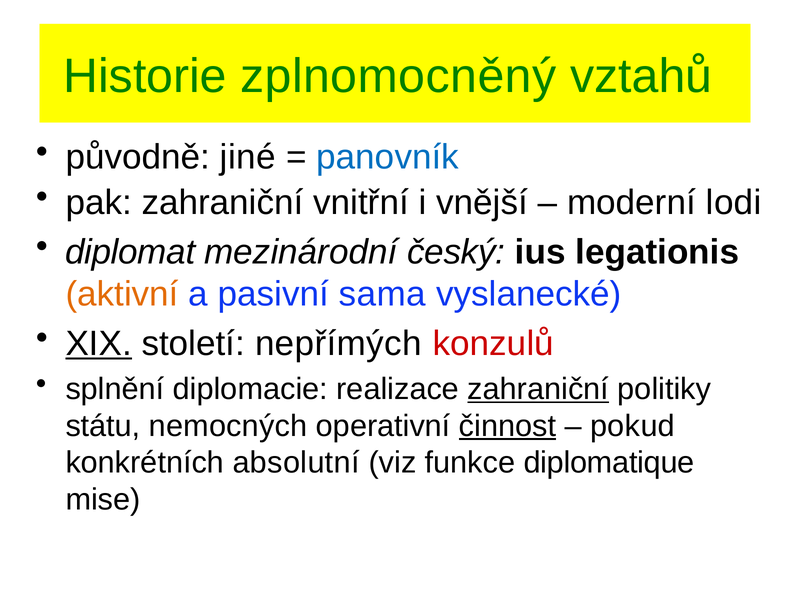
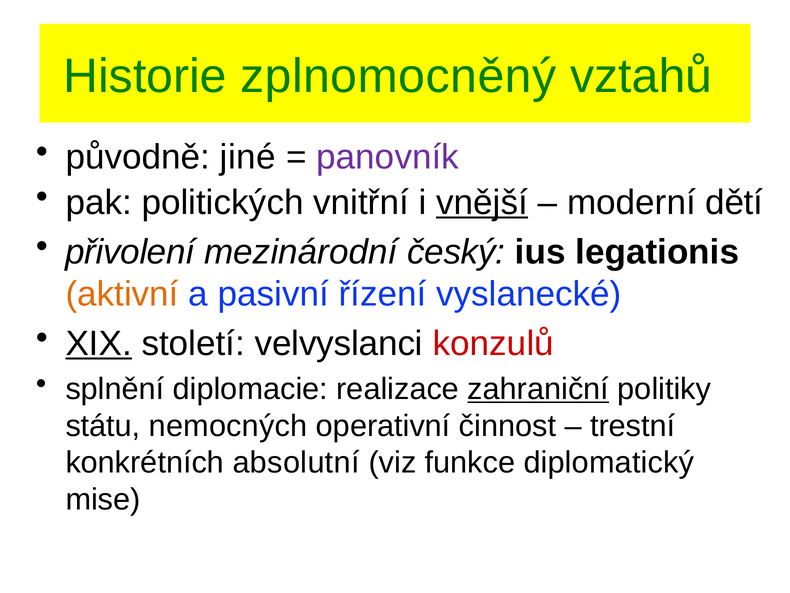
panovník colour: blue -> purple (388, 157)
pak zahraniční: zahraniční -> politických (223, 202)
vnější underline: none -> present (482, 202)
lodi: lodi -> dětí (734, 202)
diplomat: diplomat -> přivolení (130, 252)
sama: sama -> řízení (383, 294)
nepřímých: nepřímých -> velvyslanci (339, 343)
činnost underline: present -> none (508, 426)
pokud: pokud -> trestní (633, 426)
diplomatique: diplomatique -> diplomatický (609, 462)
